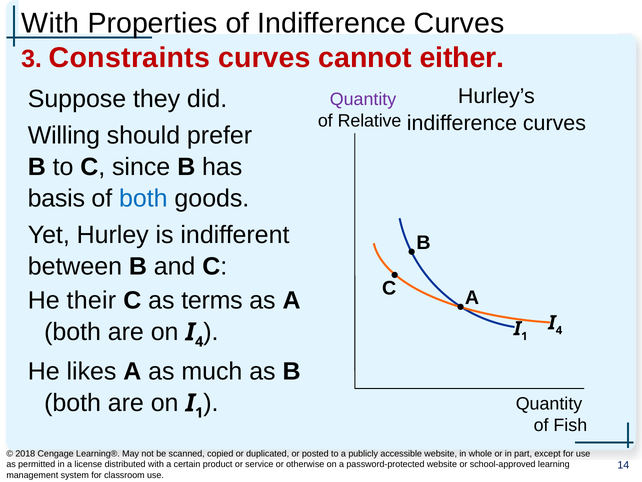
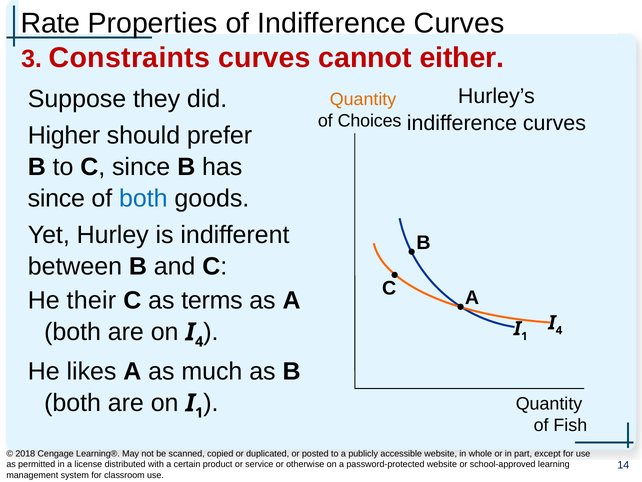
With: With -> Rate (51, 23)
Quantity colour: purple -> orange (363, 99)
Relative: Relative -> Choices (370, 121)
Willing: Willing -> Higher (64, 135)
basis: basis -> since (56, 198)
